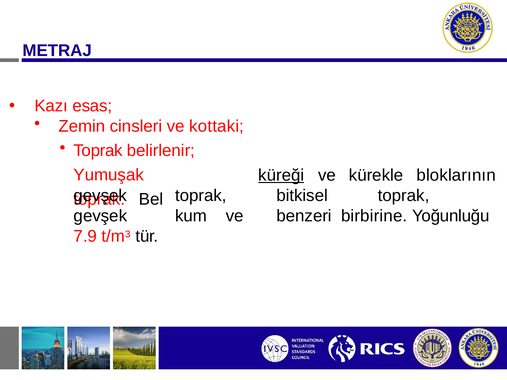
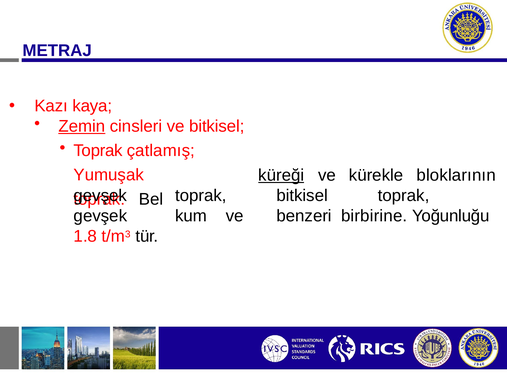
esas: esas -> kaya (92, 106)
Zemin underline: none -> present (82, 126)
ve kottaki: kottaki -> bitkisel (217, 126)
belirlenir: belirlenir -> çatlamış (161, 151)
7.9: 7.9 -> 1.8 (85, 236)
